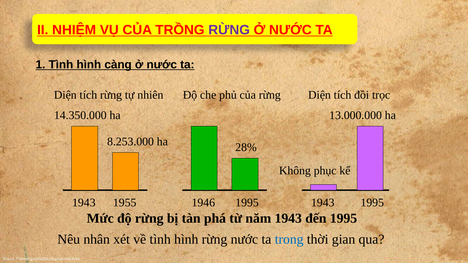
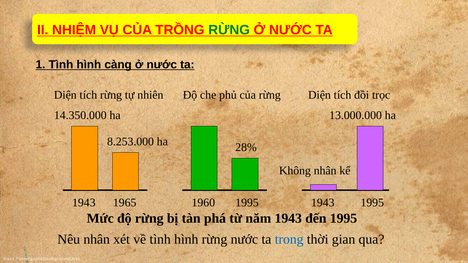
RỪNG colour: purple -> green (229, 30)
Không phục: phục -> nhân (325, 171)
1955: 1955 -> 1965 (125, 203)
1946: 1946 -> 1960 (203, 203)
